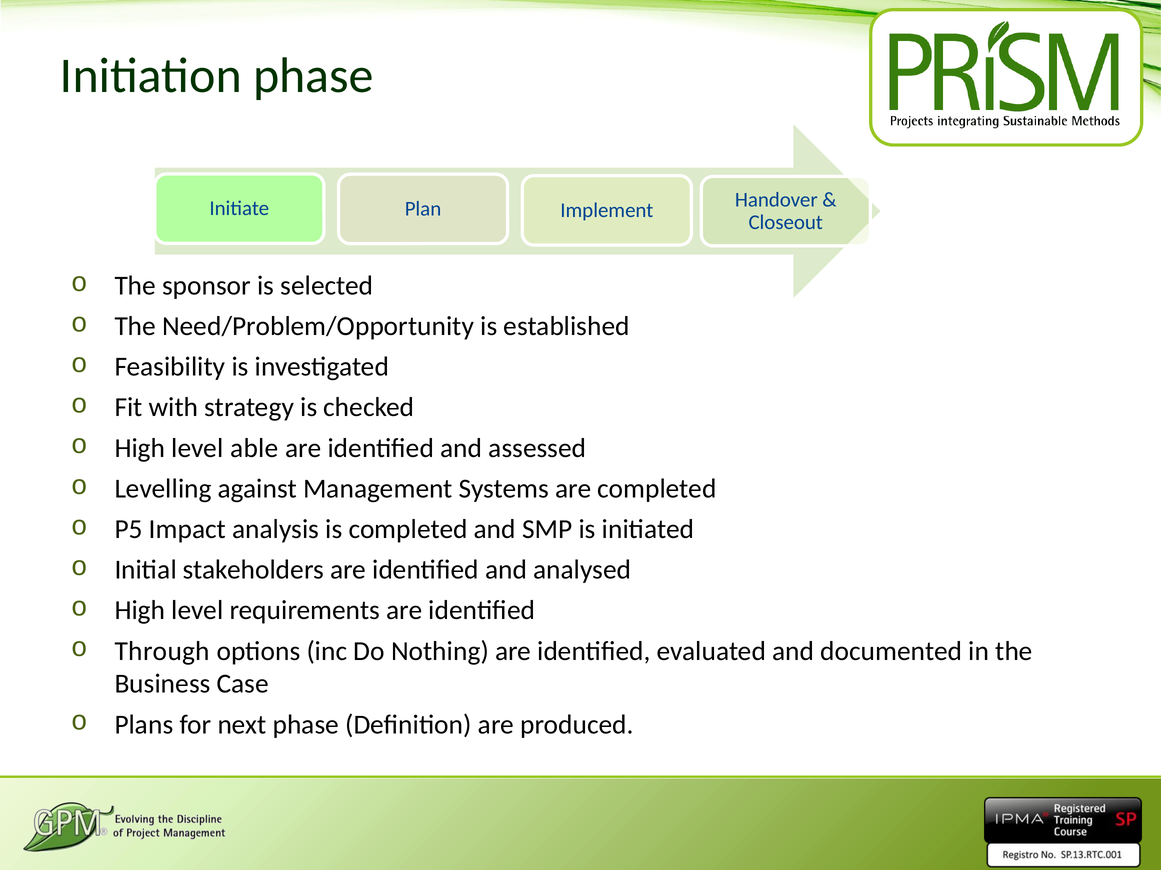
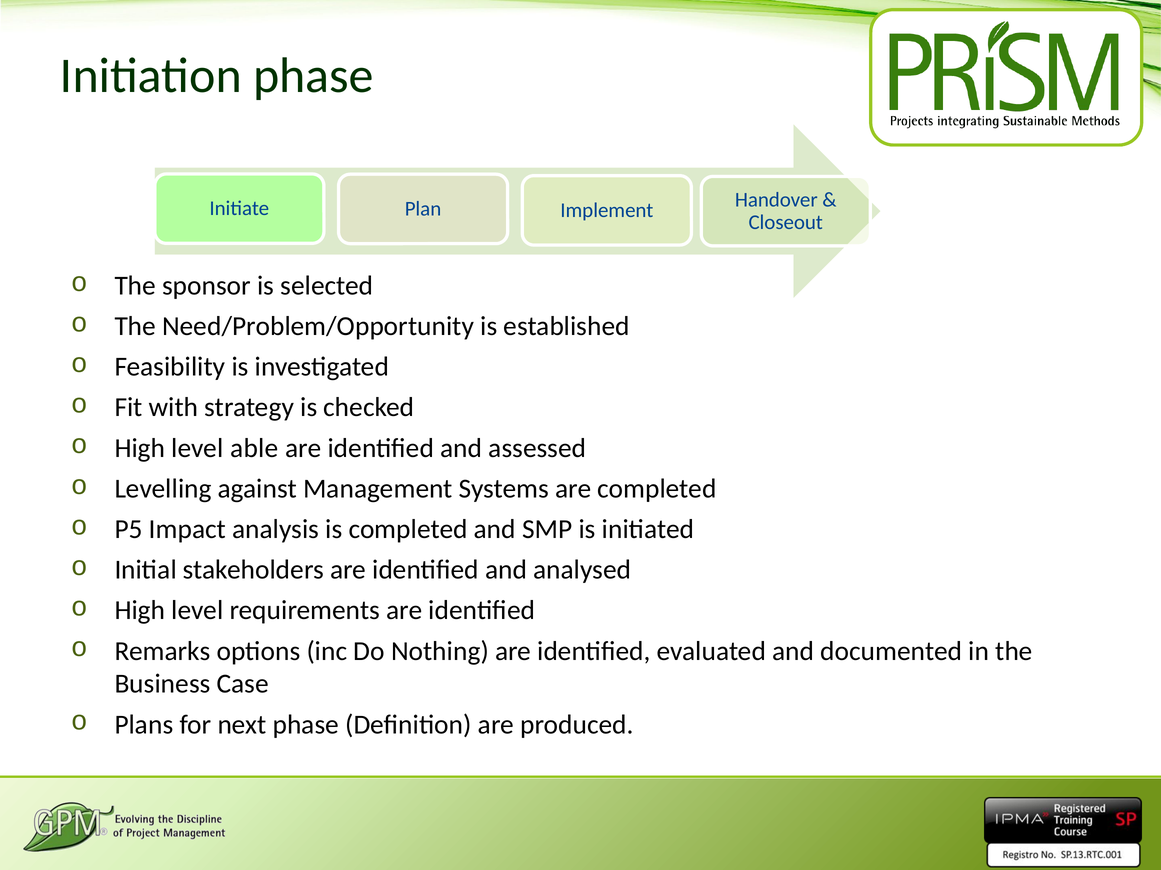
Through: Through -> Remarks (162, 652)
